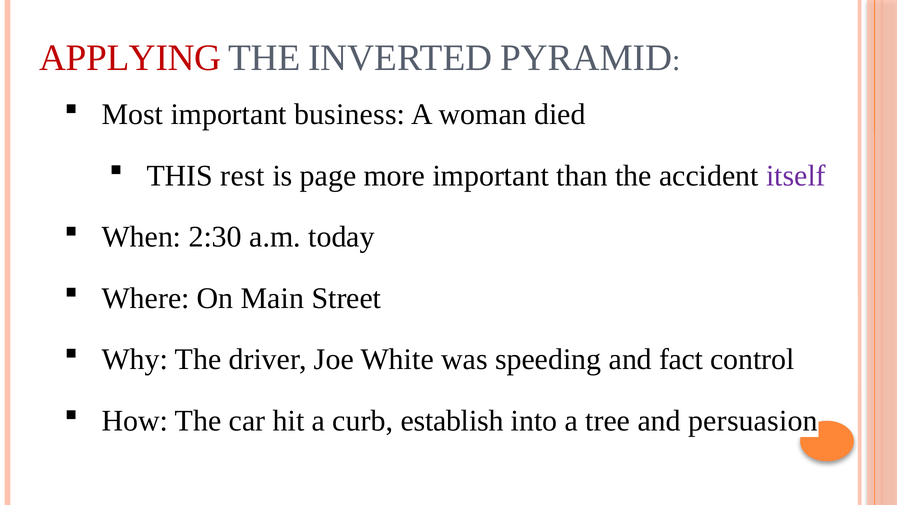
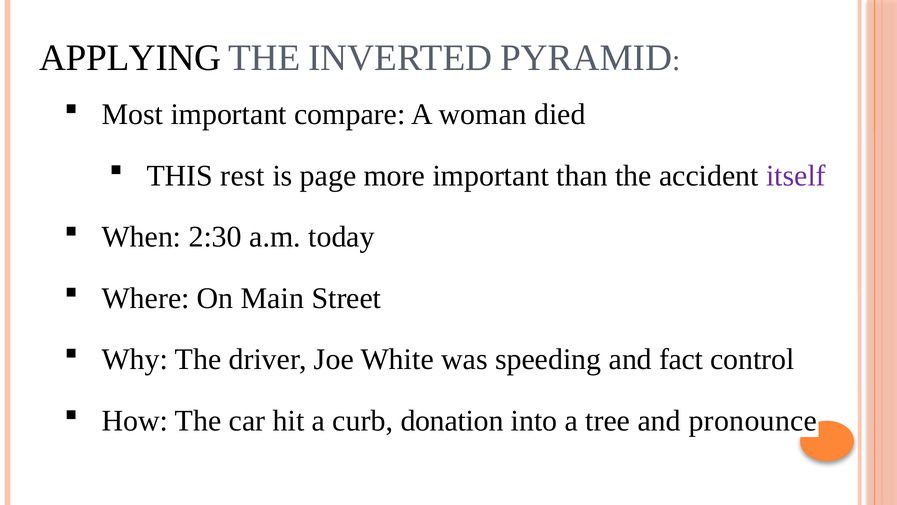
APPLYING colour: red -> black (130, 58)
business: business -> compare (350, 114)
establish: establish -> donation (452, 420)
persuasion: persuasion -> pronounce (753, 420)
